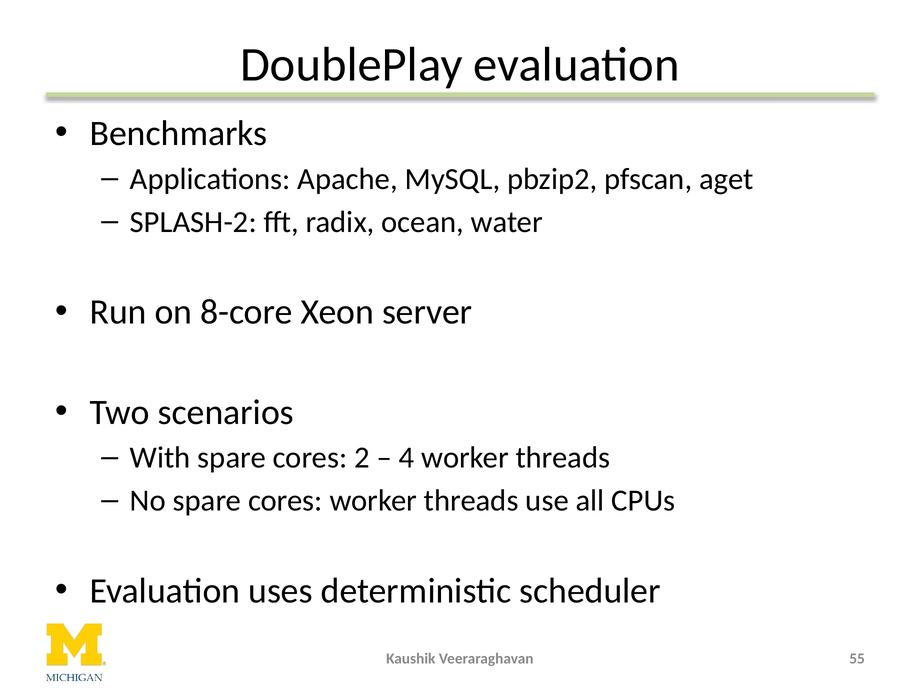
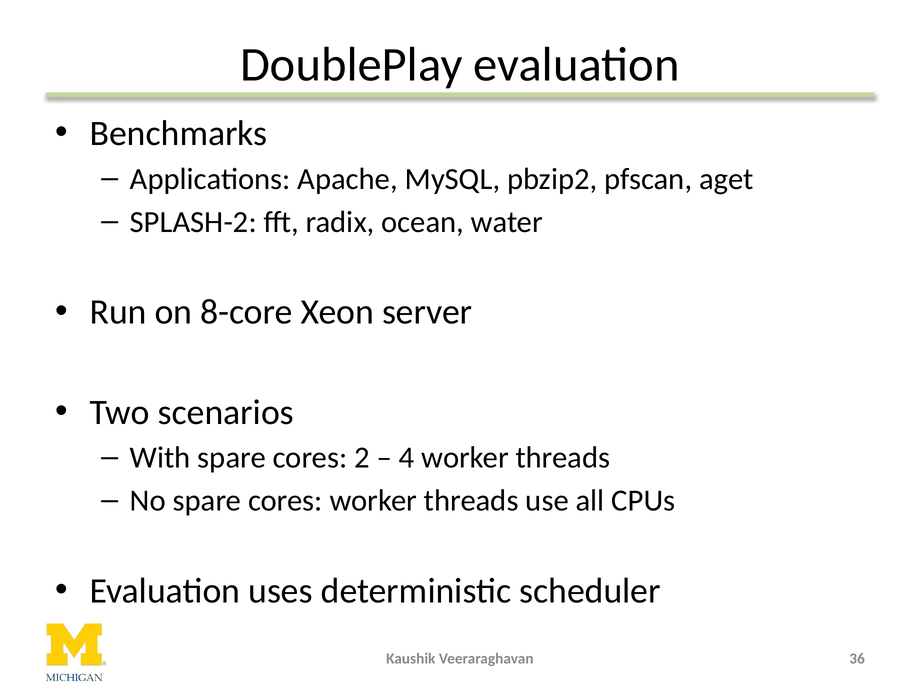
55: 55 -> 36 (857, 659)
